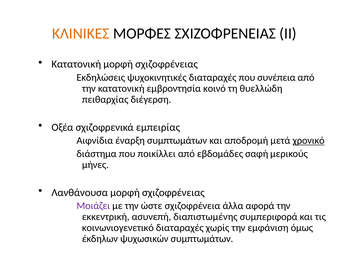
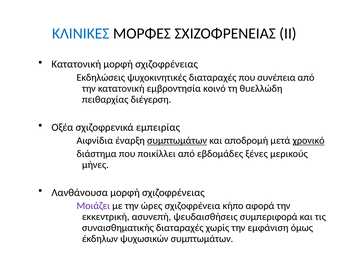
ΚΛΙΝΙΚΕΣ colour: orange -> blue (81, 33)
συμπτωμάτων underline: none -> present (177, 140)
σαφή: σαφή -> ξένες (257, 154)
ώστε: ώστε -> ώρες (152, 206)
άλλα: άλλα -> κήπο (233, 206)
διαπιστωμένης: διαπιστωμένης -> ψευδαισθήσεις (206, 217)
κοινωνιογενετικό: κοινωνιογενετικό -> συναισθηµατικής (118, 228)
